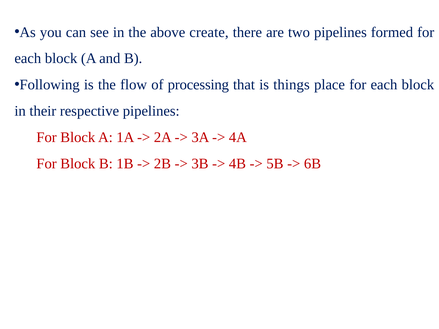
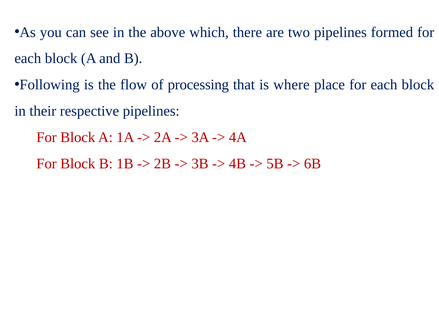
create: create -> which (209, 32)
things: things -> where (291, 85)
